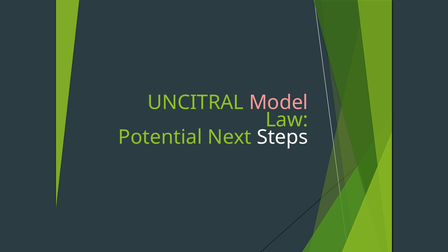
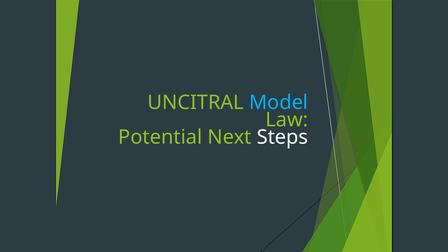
Model colour: pink -> light blue (279, 102)
